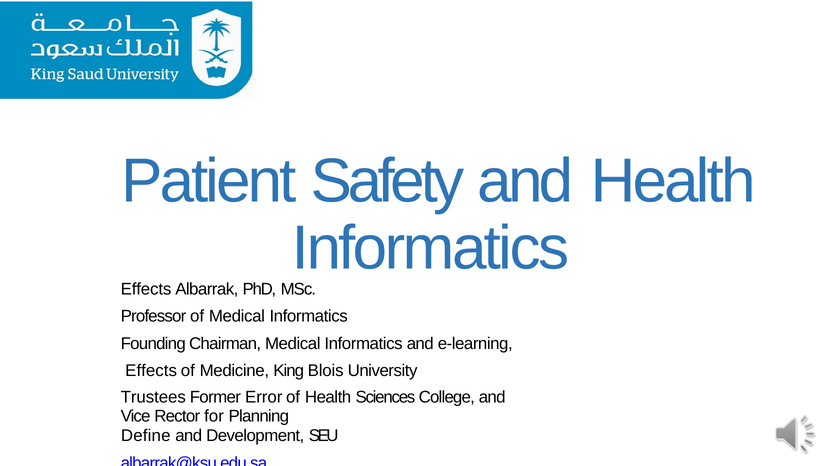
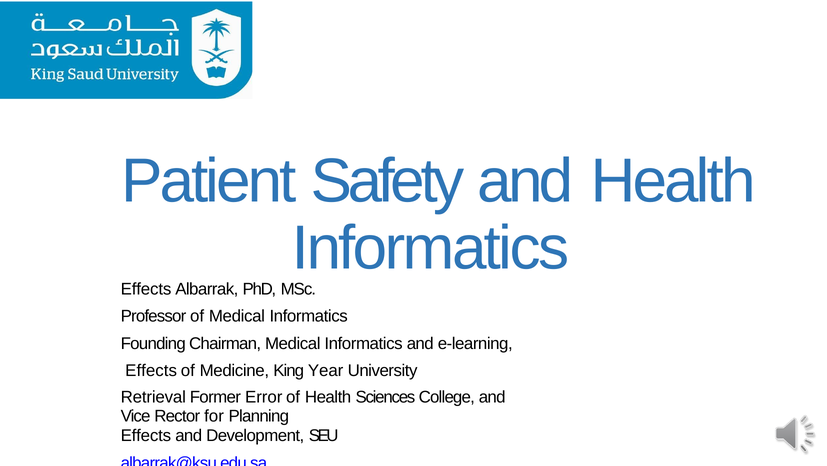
Blois: Blois -> Year (326, 371)
Trustees: Trustees -> Retrieval (153, 397)
Define: Define -> Effects (146, 436)
